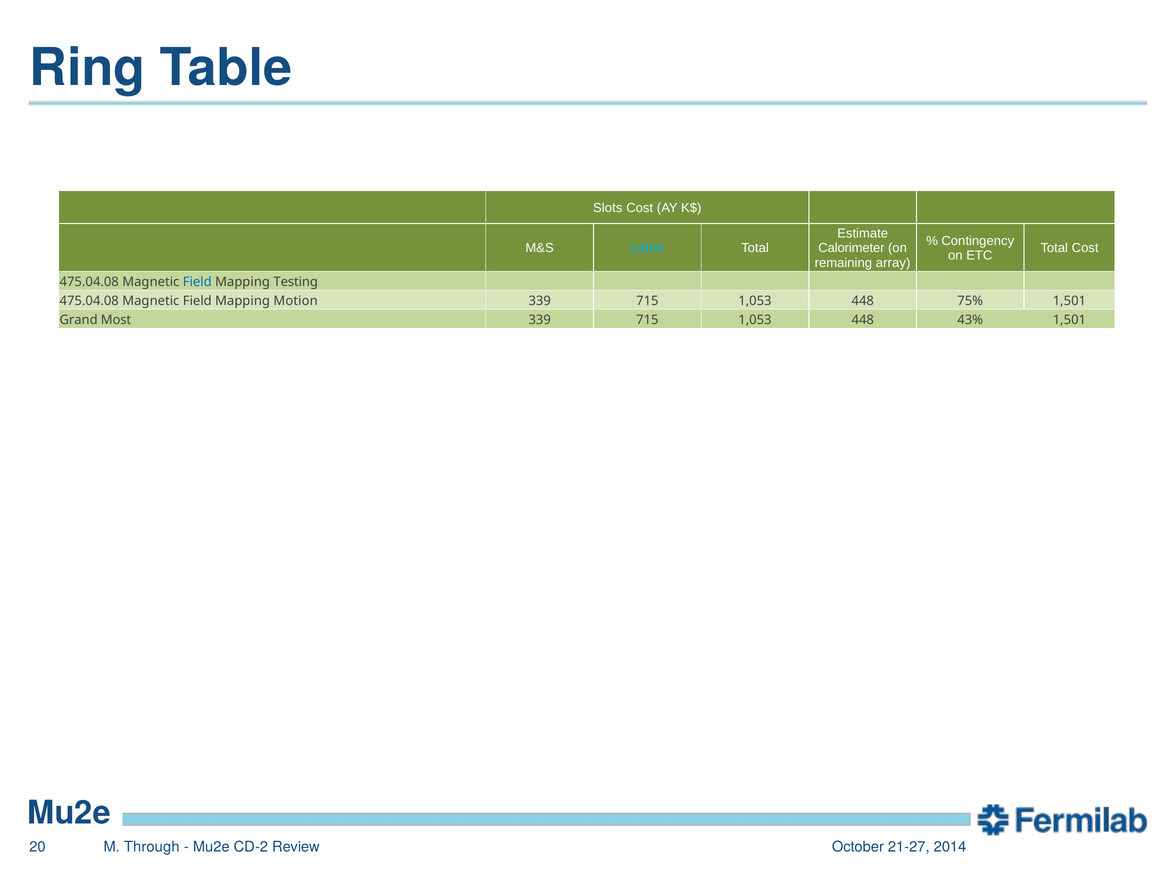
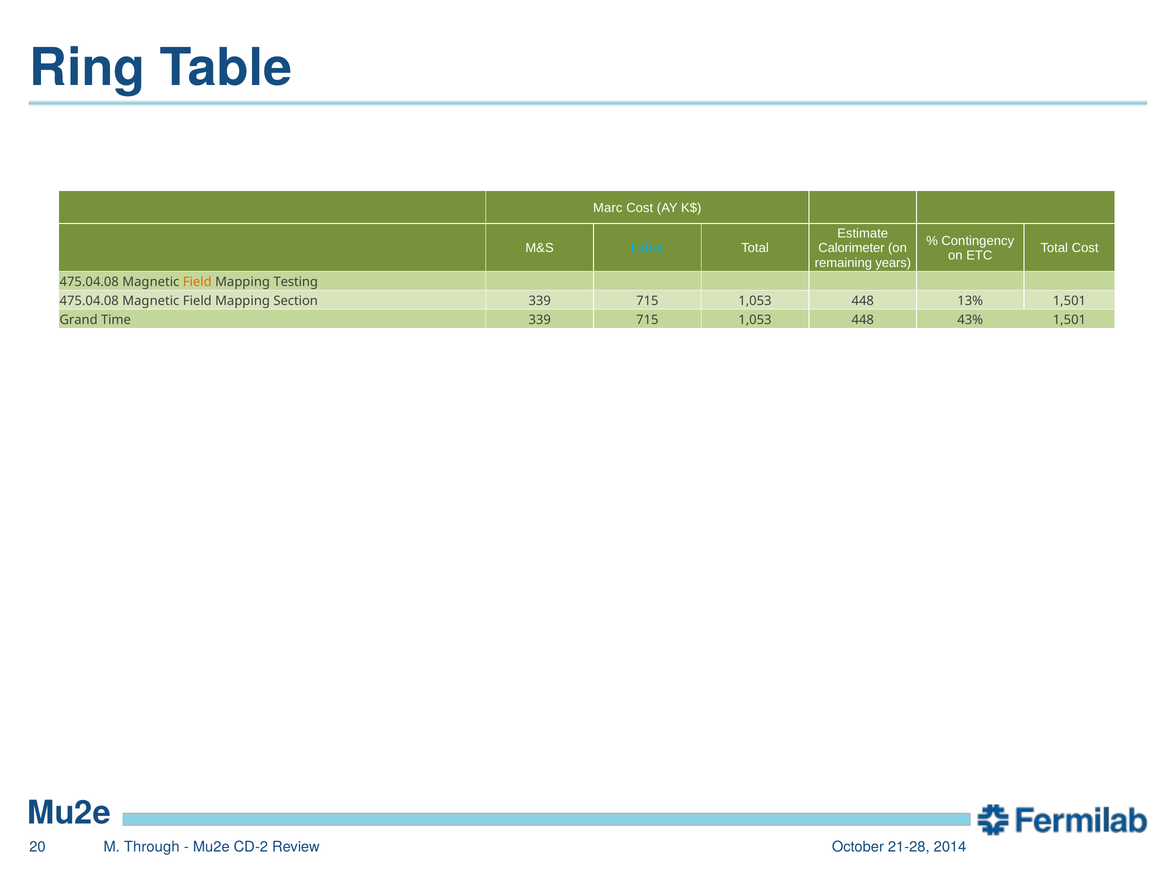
Slots: Slots -> Marc (608, 208)
array: array -> years (893, 263)
Field colour: blue -> orange (197, 282)
Motion: Motion -> Section (296, 301)
75%: 75% -> 13% (970, 301)
Most: Most -> Time (116, 320)
21-27: 21-27 -> 21-28 (909, 846)
